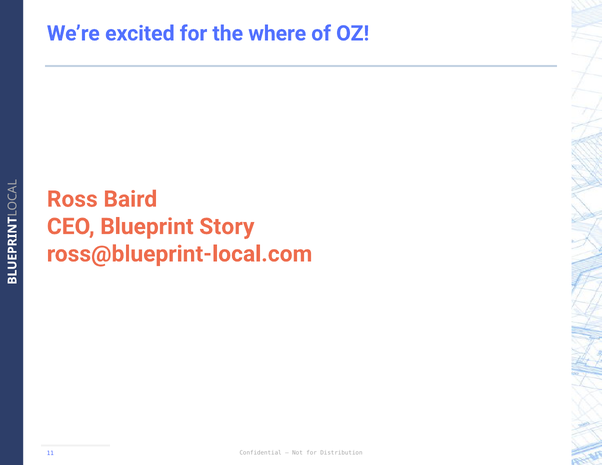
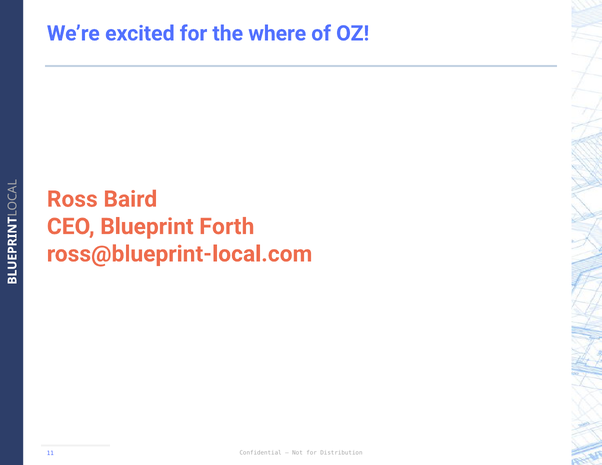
Story: Story -> Forth (227, 227)
